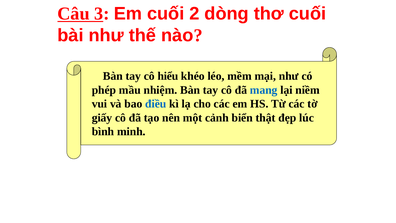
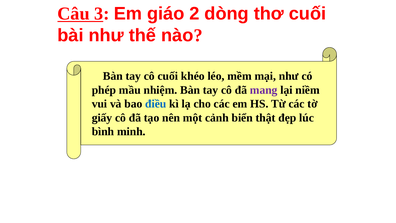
Em cuối: cuối -> giáo (166, 14)
cô hiểu: hiểu -> cuối (168, 76)
mang colour: blue -> purple (264, 90)
